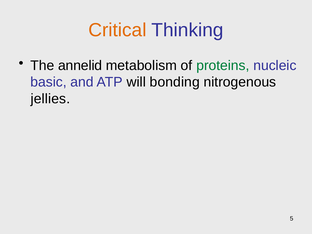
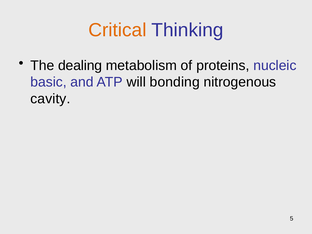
annelid: annelid -> dealing (80, 65)
proteins colour: green -> black (223, 65)
jellies: jellies -> cavity (50, 99)
